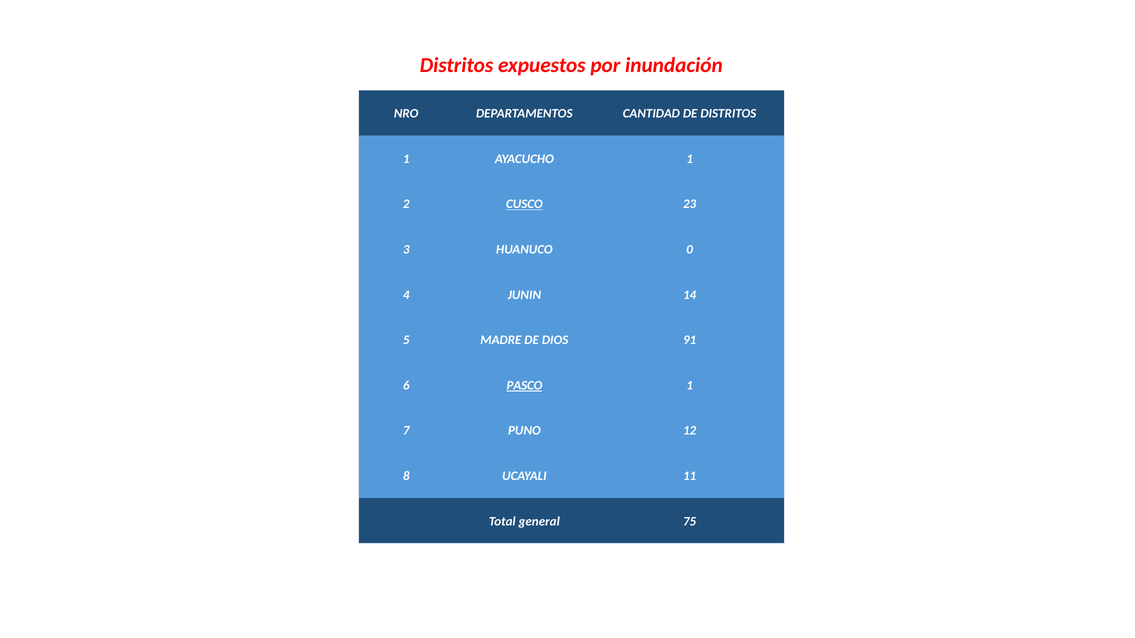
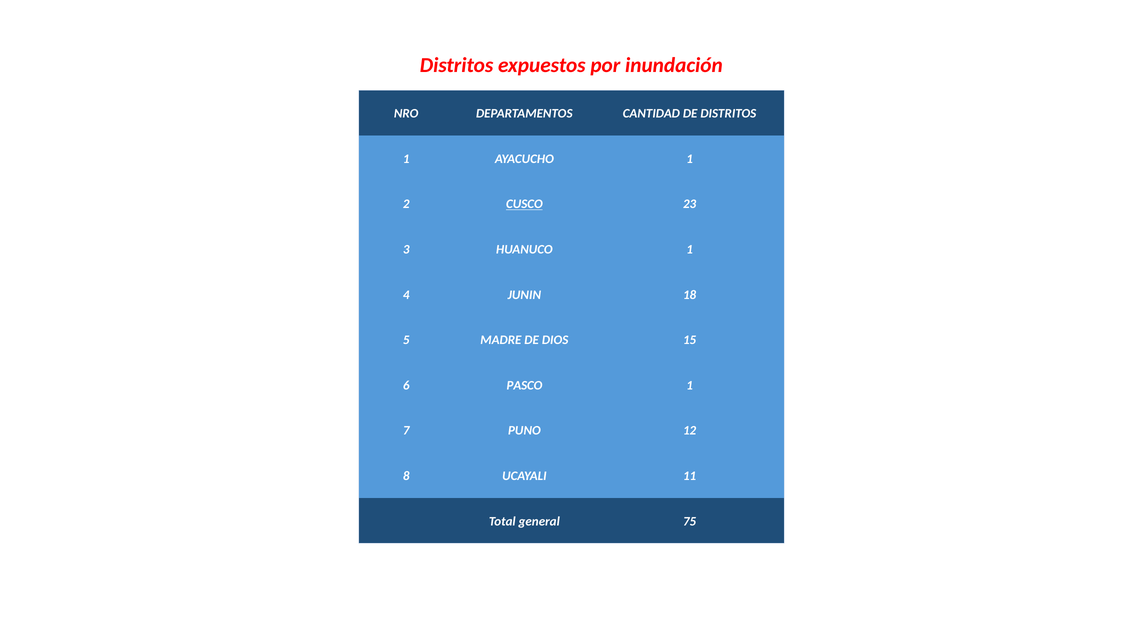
HUANUCO 0: 0 -> 1 (690, 250)
14: 14 -> 18 (690, 295)
91: 91 -> 15 (690, 340)
PASCO underline: present -> none (524, 386)
